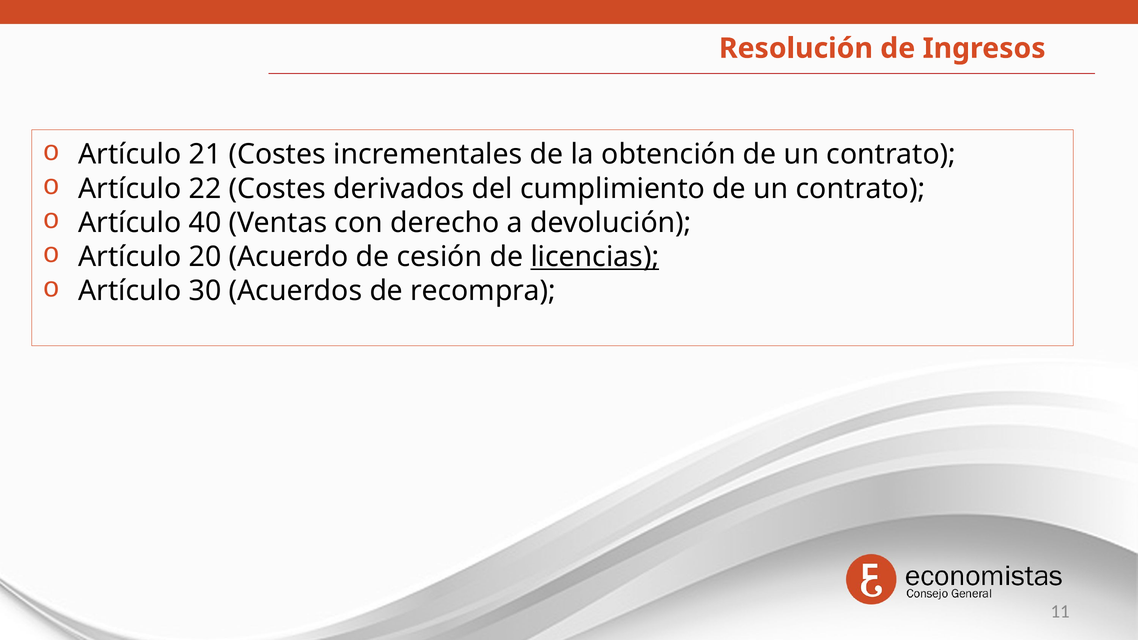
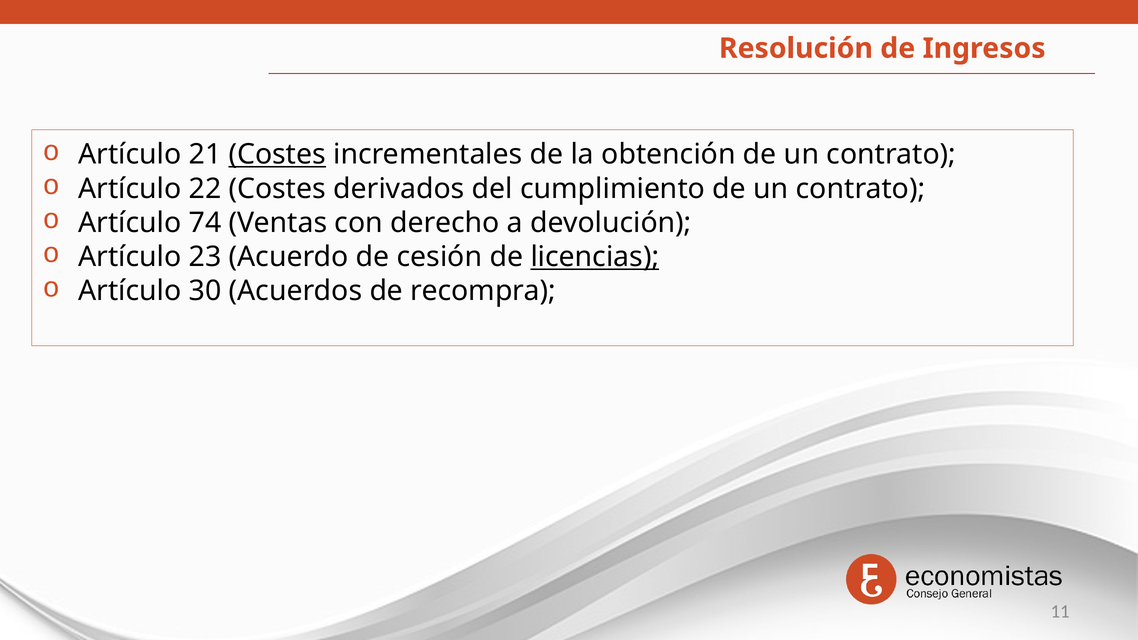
Costes underline: none -> present (277, 155)
40: 40 -> 74 (205, 223)
20: 20 -> 23 (205, 257)
